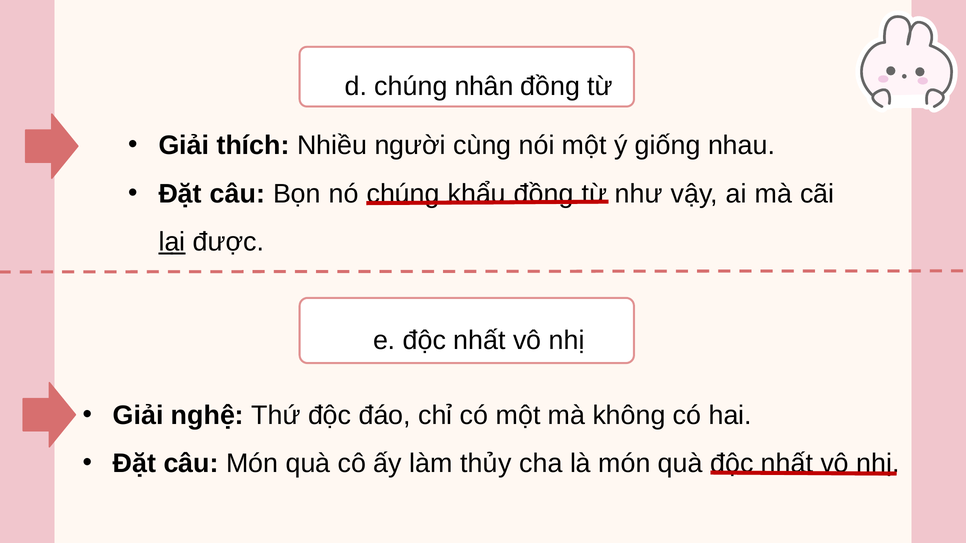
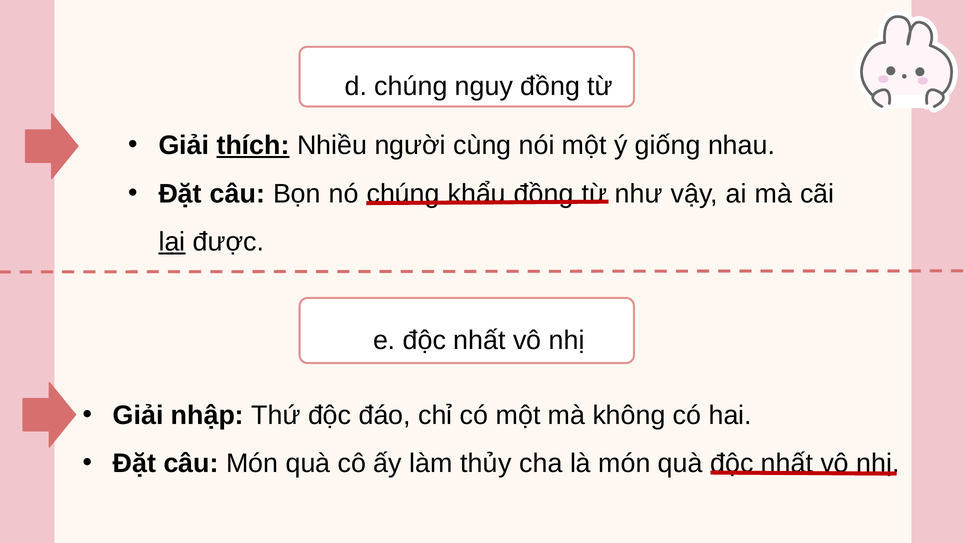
nhân: nhân -> nguy (484, 87)
thích underline: none -> present (253, 146)
nghệ: nghệ -> nhập (207, 416)
